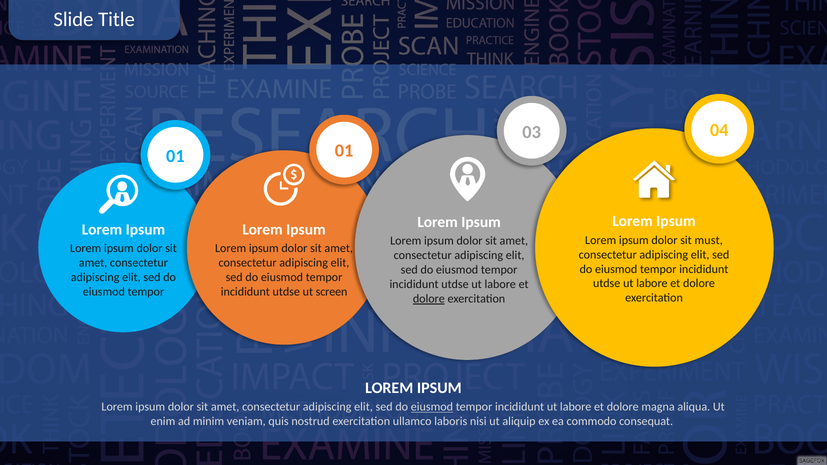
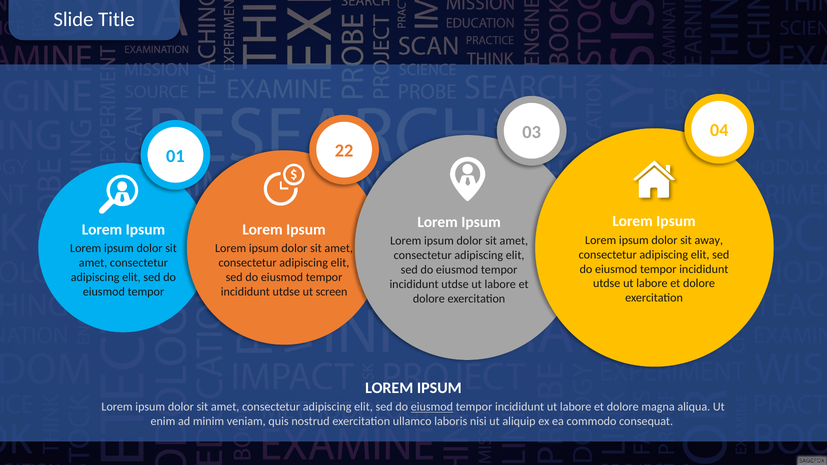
01 01: 01 -> 22 (344, 151)
must: must -> away (709, 240)
dolore underline: present -> none (429, 299)
